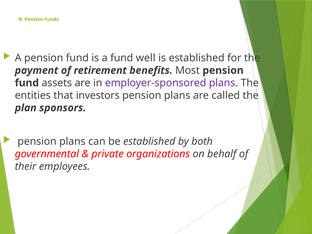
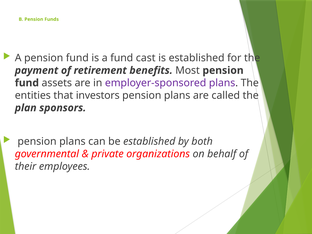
well: well -> cast (146, 58)
